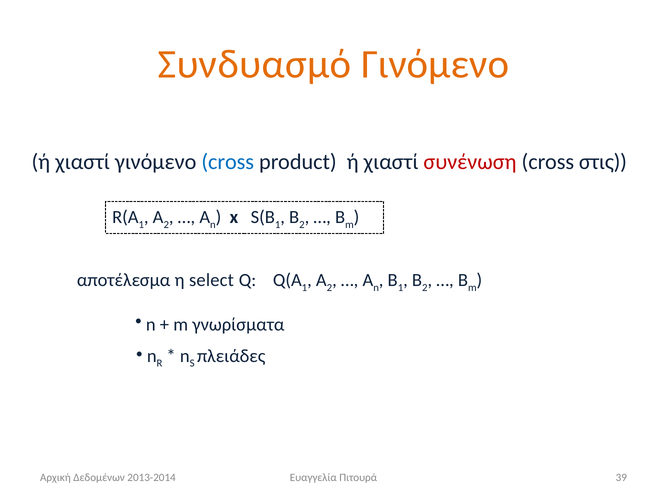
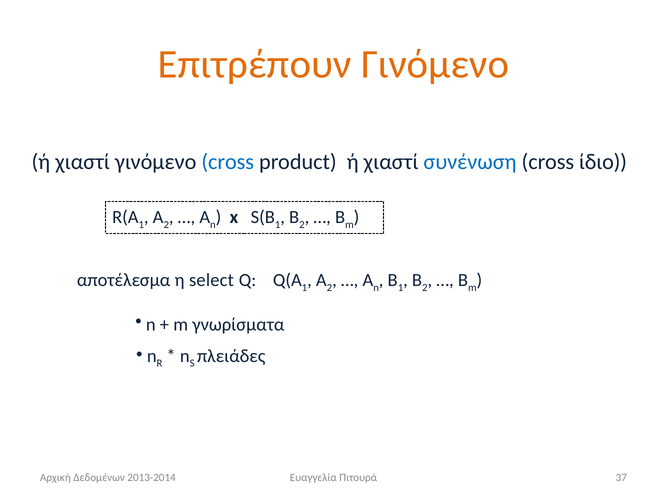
Συνδυασμό: Συνδυασμό -> Επιτρέπουν (255, 65)
συνένωση colour: red -> blue (470, 162)
στις: στις -> ίδιο (603, 162)
39: 39 -> 37 (621, 478)
